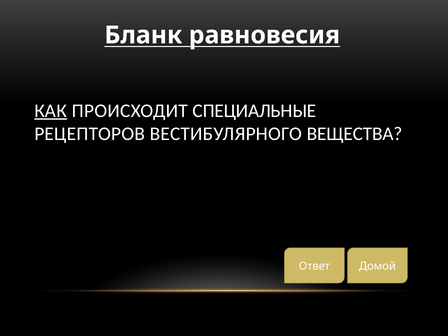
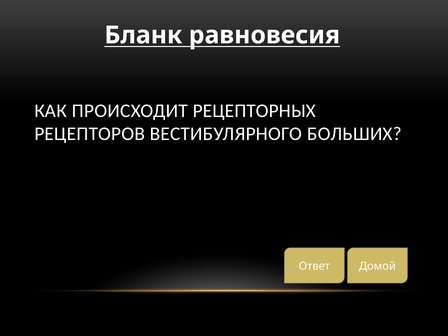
КАК underline: present -> none (51, 111)
СПЕЦИАЛЬНЫЕ: СПЕЦИАЛЬНЫЕ -> РЕЦЕПТОРНЫХ (254, 111)
ВЕЩЕСТВА: ВЕЩЕСТВА -> БОЛЬШИХ (354, 134)
